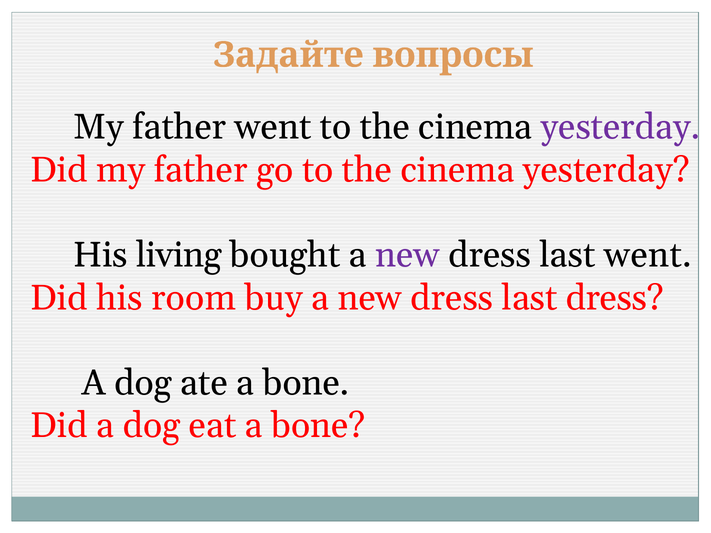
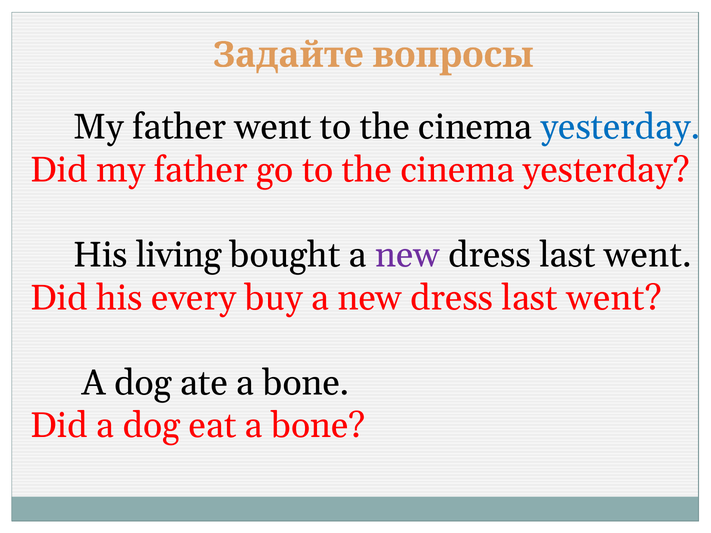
yesterday colour: purple -> blue (621, 127)
room: room -> every (194, 298)
dress: dress -> went (614, 298)
